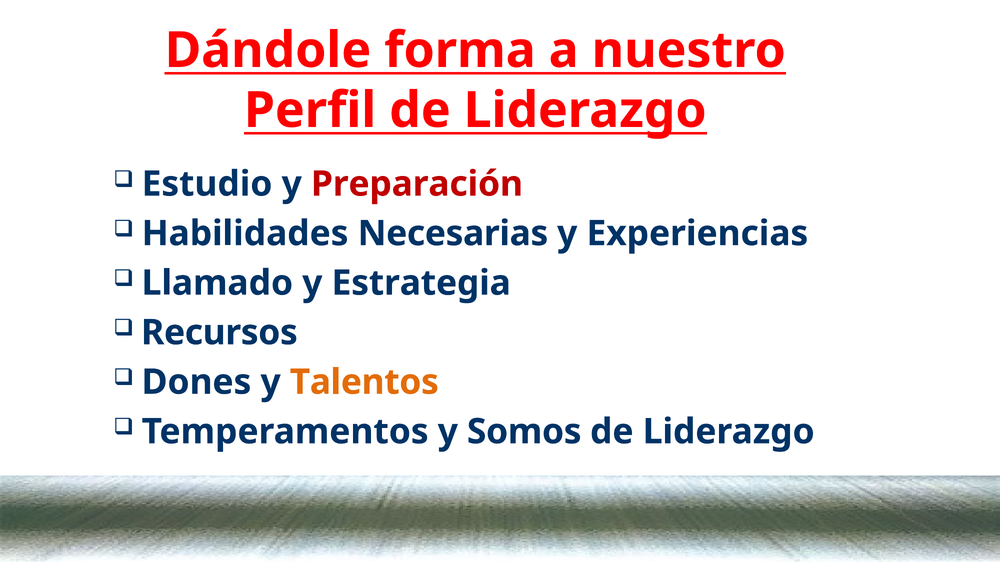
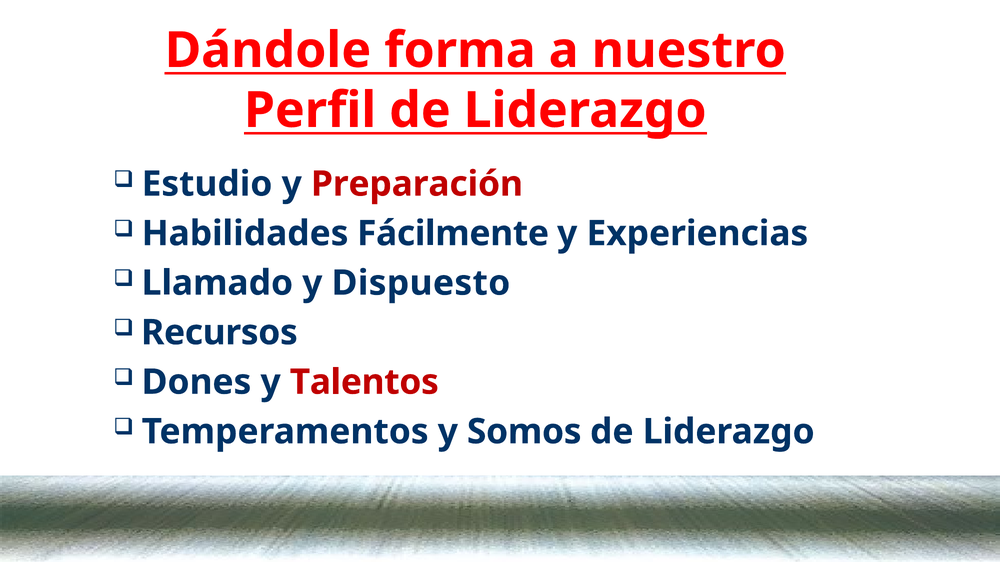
Necesarias: Necesarias -> Fácilmente (453, 234)
Estrategia: Estrategia -> Dispuesto (421, 283)
Talentos colour: orange -> red (364, 382)
